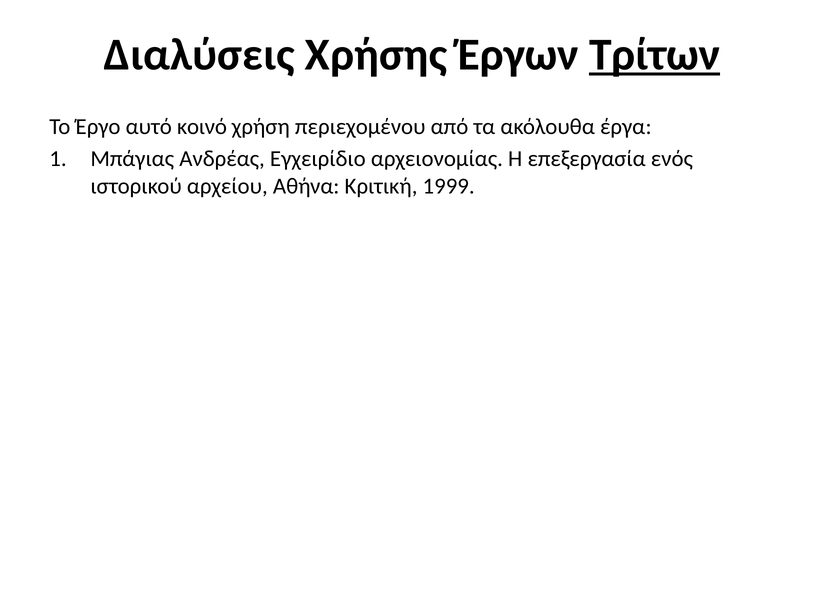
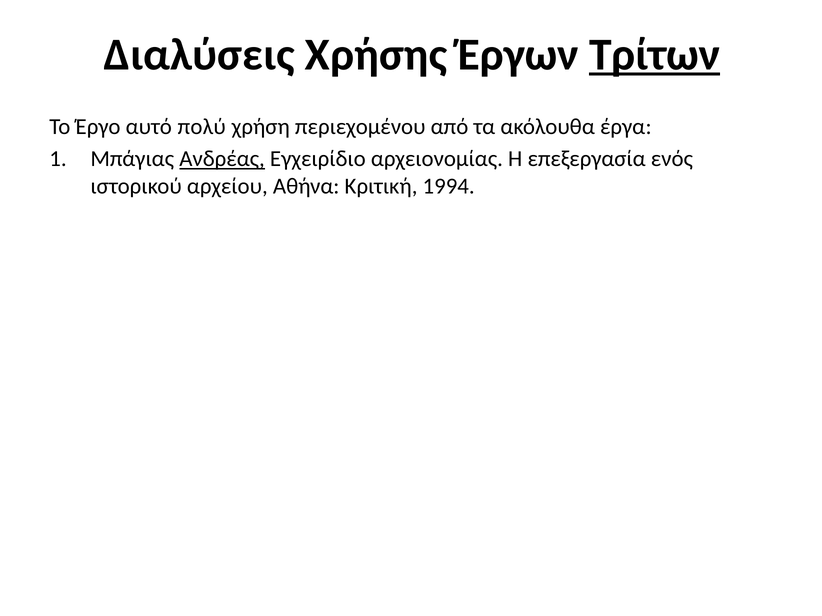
κοινό: κοινό -> πολύ (202, 127)
Ανδρέας underline: none -> present (222, 159)
1999: 1999 -> 1994 (449, 186)
